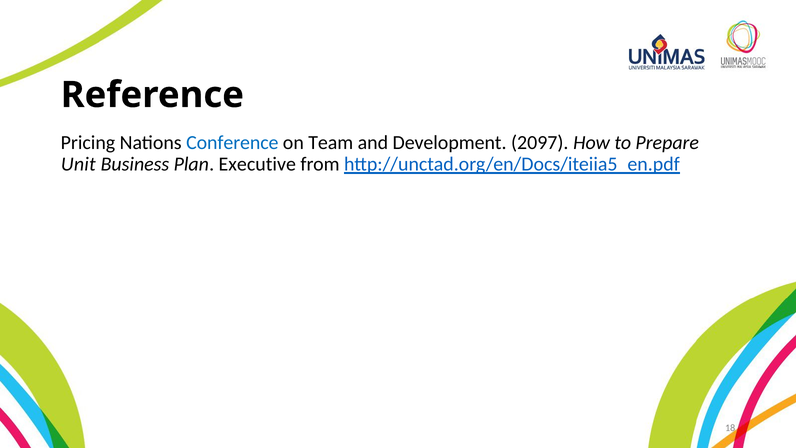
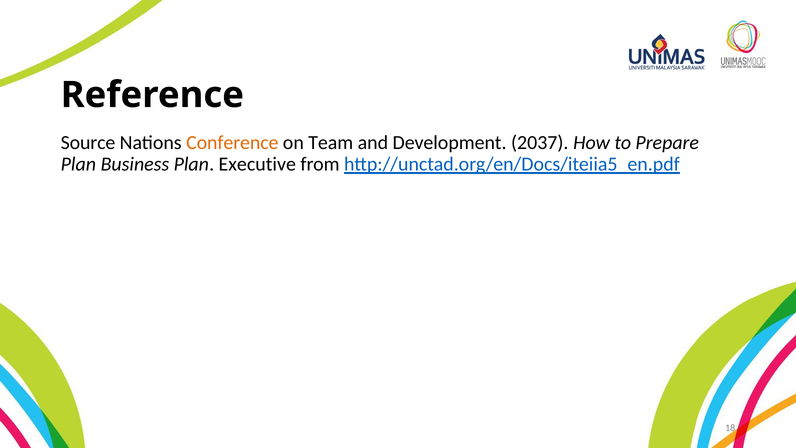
Pricing: Pricing -> Source (88, 142)
Conference colour: blue -> orange (232, 142)
2097: 2097 -> 2037 (540, 142)
Unit: Unit -> Plan (78, 164)
